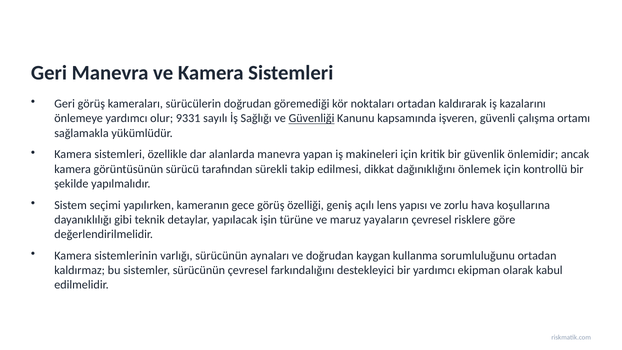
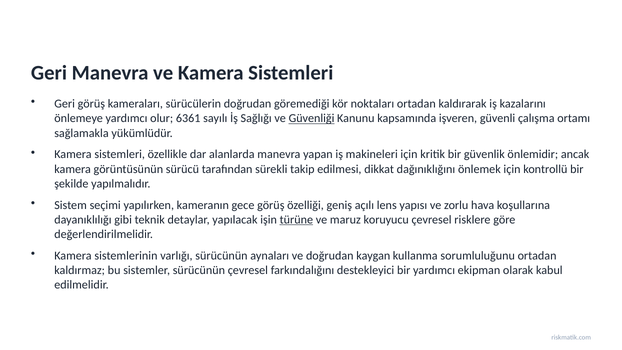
9331: 9331 -> 6361 (188, 118)
türüne underline: none -> present (296, 220)
yayaların: yayaların -> koruyucu (386, 220)
